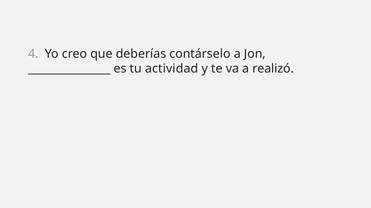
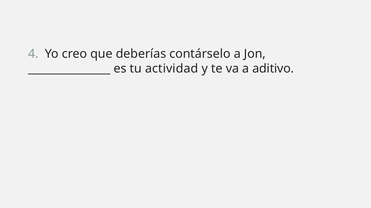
realizó: realizó -> aditivo (273, 69)
